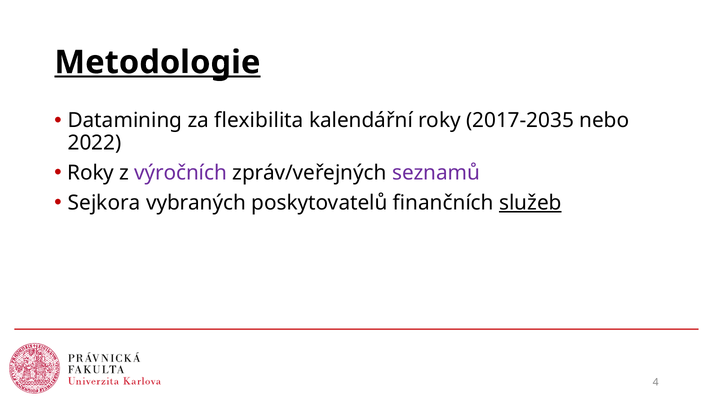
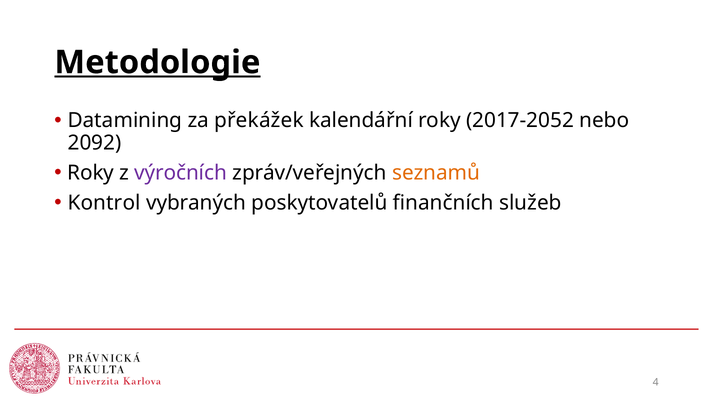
flexibilita: flexibilita -> překážek (259, 121)
2017-2035: 2017-2035 -> 2017-2052 (520, 121)
2022: 2022 -> 2092 (95, 143)
seznamů colour: purple -> orange (436, 173)
Sejkora: Sejkora -> Kontrol (104, 203)
služeb underline: present -> none (530, 203)
